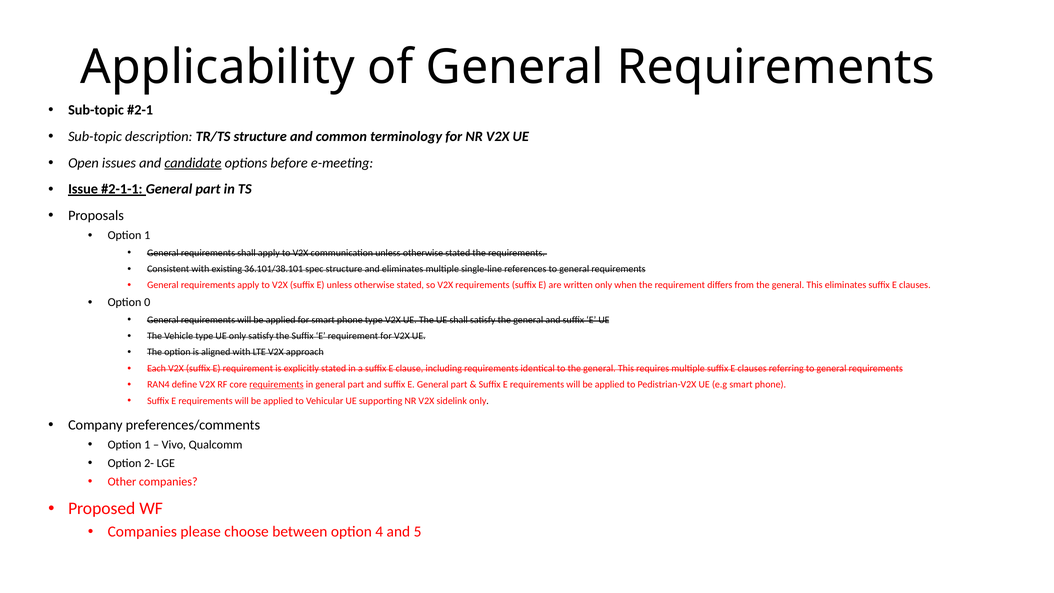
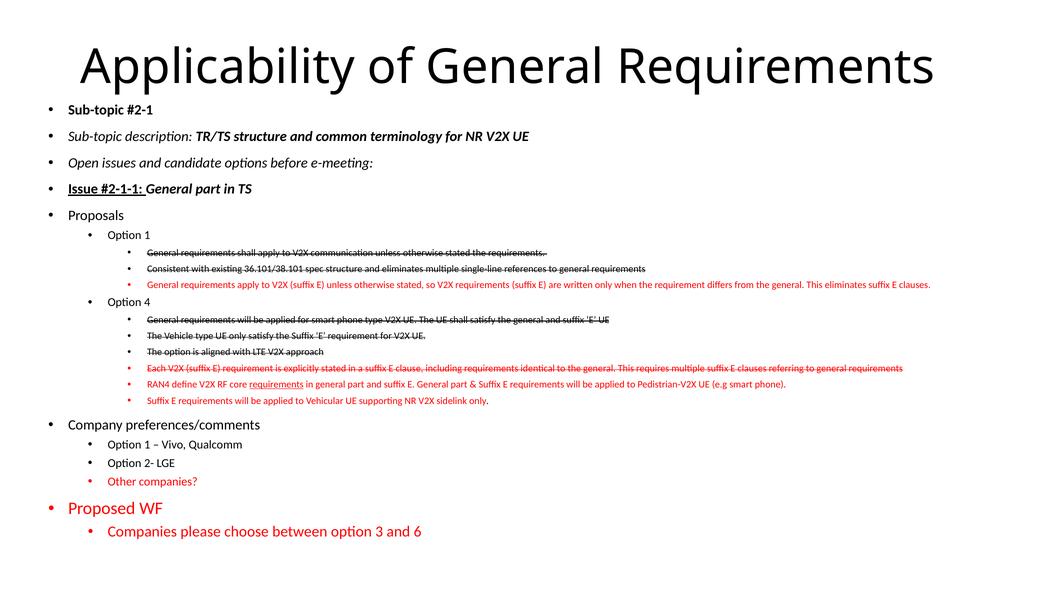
candidate underline: present -> none (193, 163)
0: 0 -> 4 (147, 302)
4: 4 -> 3 (379, 532)
5: 5 -> 6 (418, 532)
